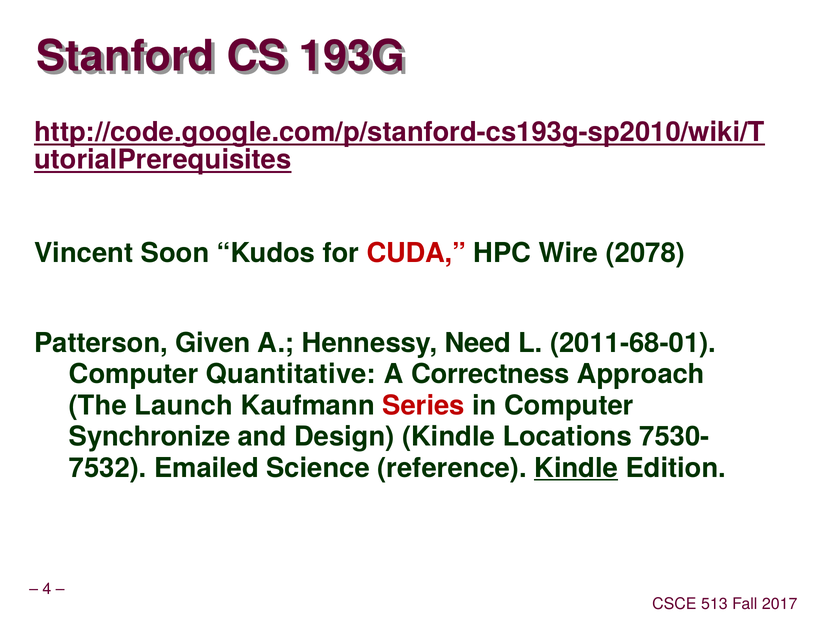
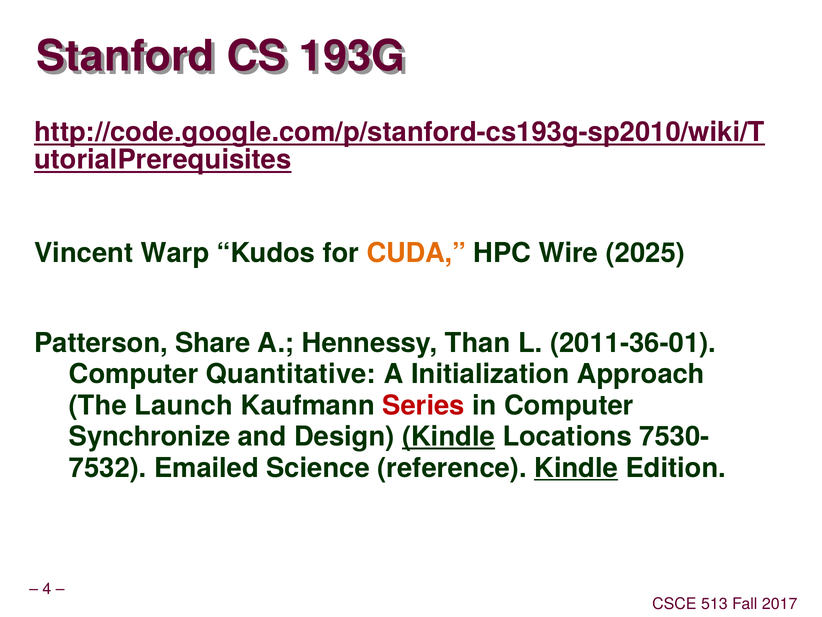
Soon: Soon -> Warp (175, 253)
CUDA colour: red -> orange (416, 253)
2078: 2078 -> 2025 (645, 253)
Given: Given -> Share (213, 343)
Need: Need -> Than (478, 343)
2011-68-01: 2011-68-01 -> 2011-36-01 (633, 343)
Correctness: Correctness -> Initialization (490, 374)
Kindle underline: none -> present (448, 436)
